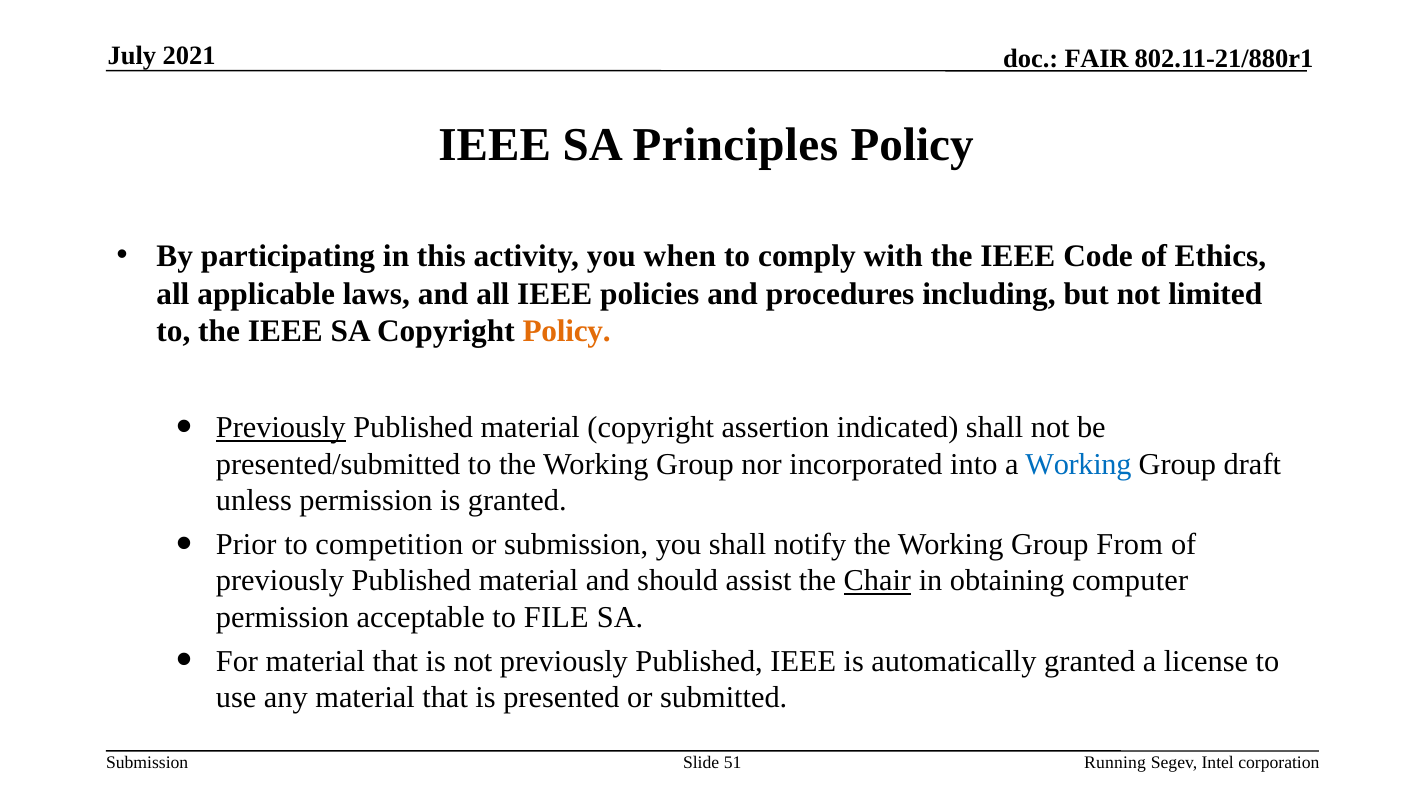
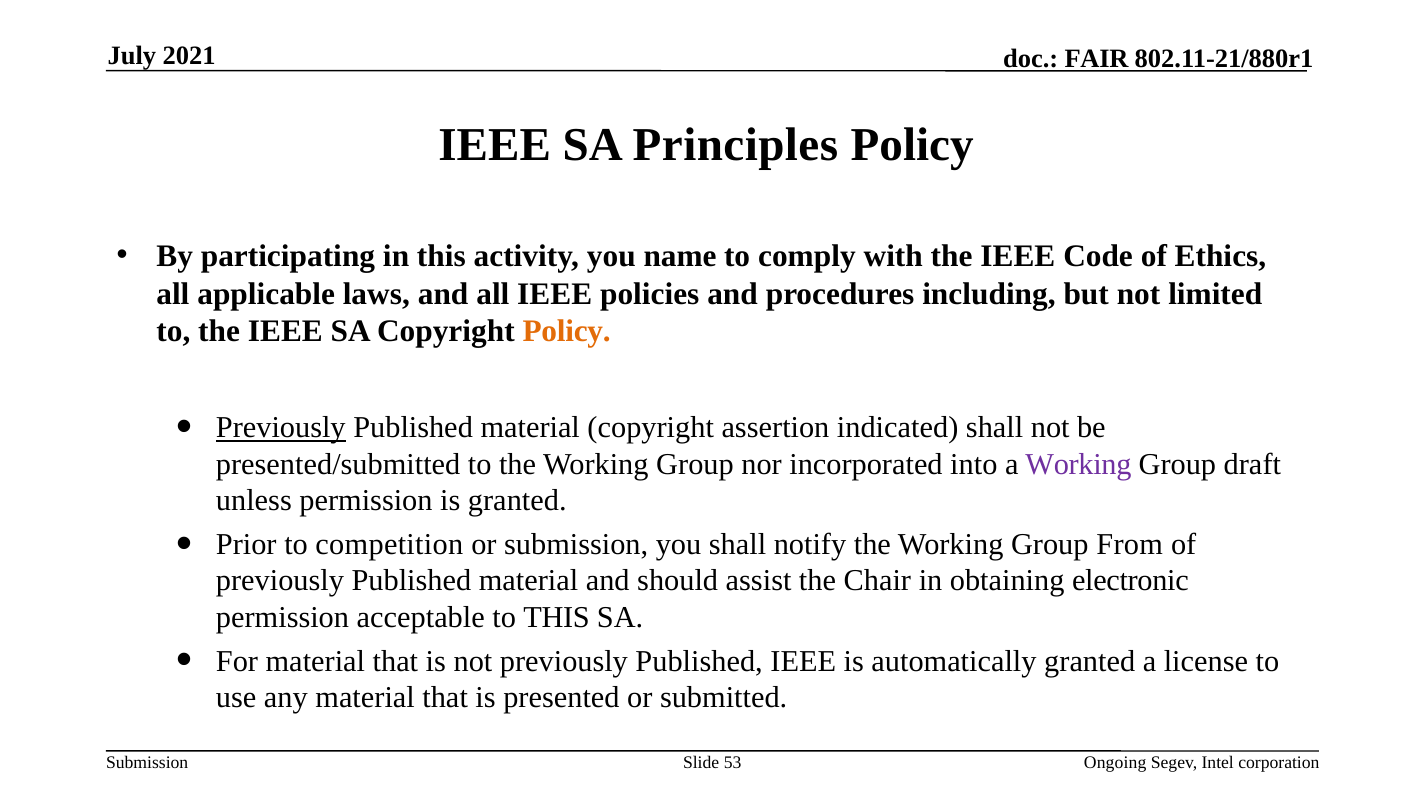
when: when -> name (680, 256)
Working colour: blue -> purple (1078, 464)
Chair underline: present -> none (877, 581)
computer: computer -> electronic (1130, 581)
to FILE: FILE -> THIS (557, 617)
51: 51 -> 53 (733, 762)
Running: Running -> Ongoing (1115, 762)
